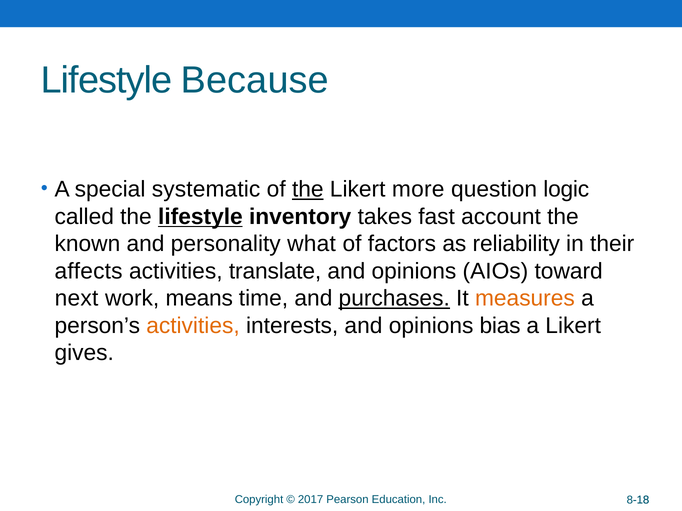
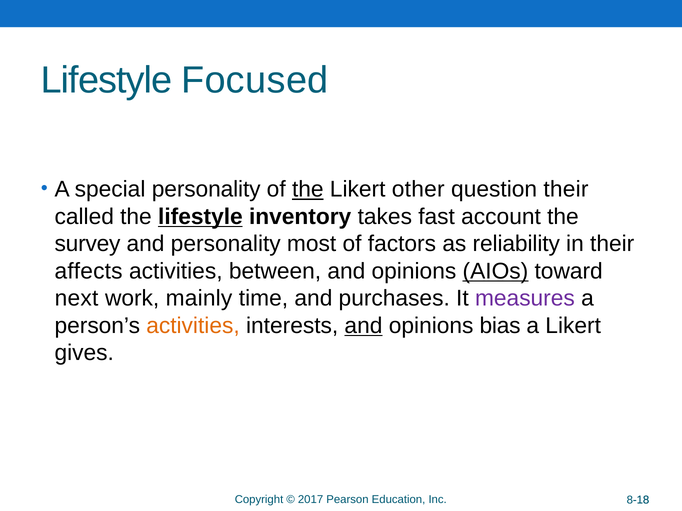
Because: Because -> Focused (255, 81)
special systematic: systematic -> personality (206, 190)
more: more -> other (418, 190)
question logic: logic -> their (566, 190)
known: known -> survey (88, 244)
what: what -> most (312, 244)
translate: translate -> between (275, 271)
AIOs underline: none -> present (495, 271)
means: means -> mainly (199, 299)
purchases underline: present -> none (394, 299)
measures colour: orange -> purple (525, 299)
and underline: none -> present (363, 326)
